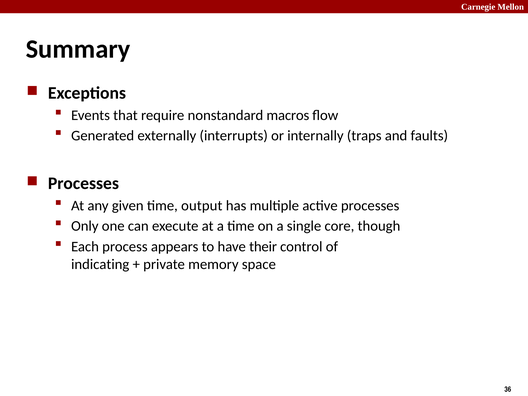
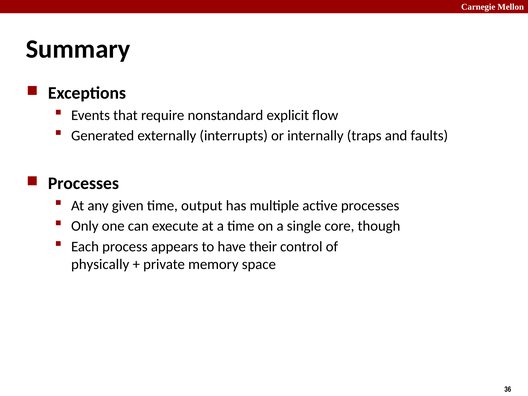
macros: macros -> explicit (288, 115)
indicating: indicating -> physically (100, 264)
